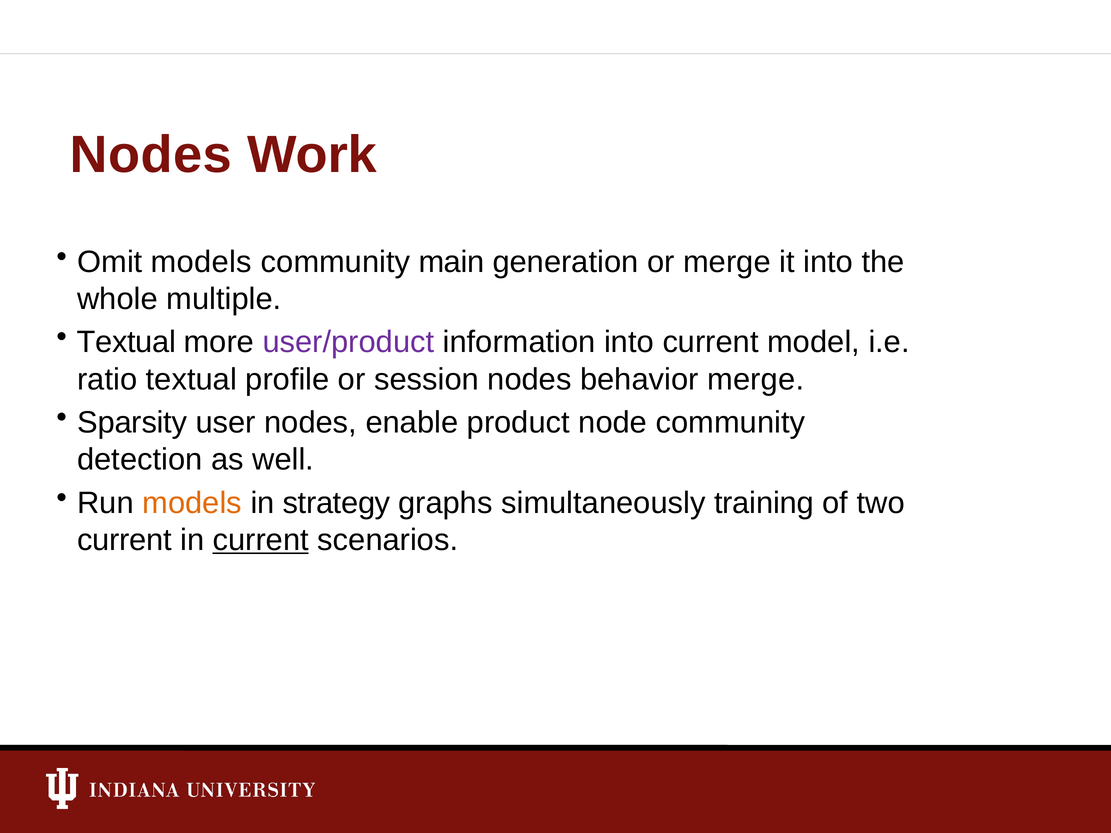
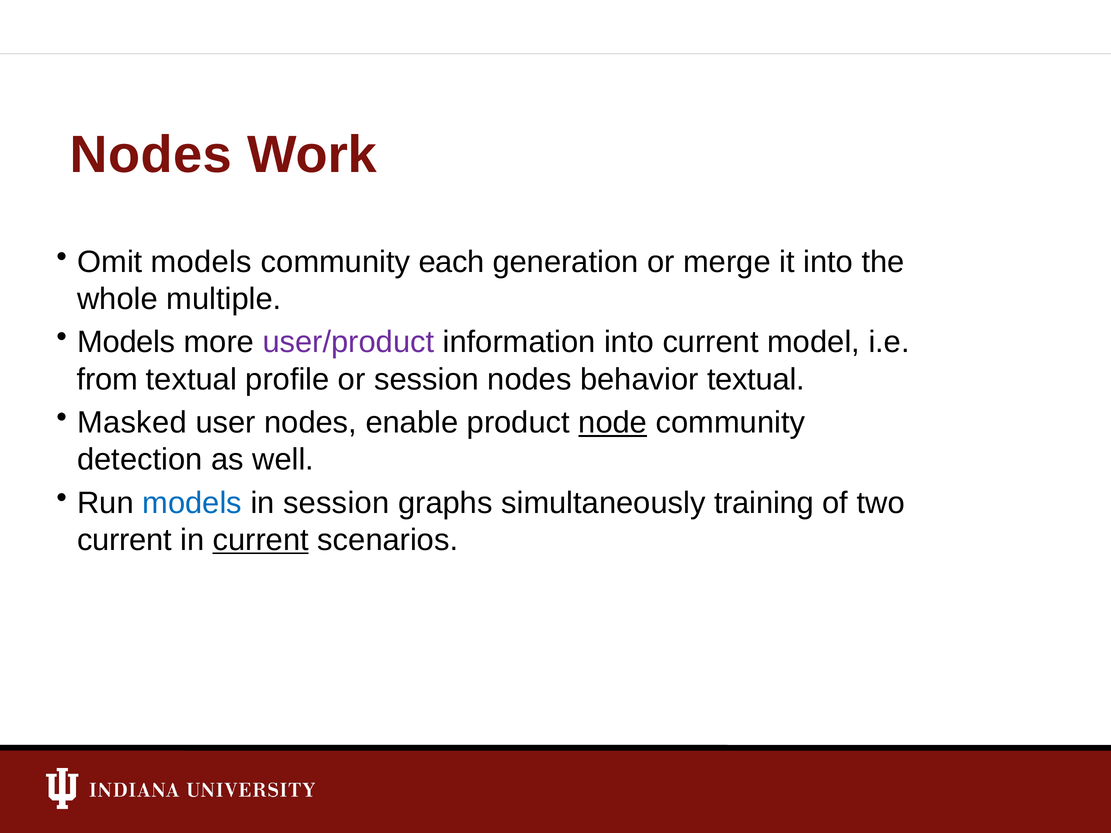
main: main -> each (452, 262)
Textual: Textual -> Models (126, 342)
ratio: ratio -> from (107, 379)
behavior merge: merge -> textual (756, 379)
Sparsity: Sparsity -> Masked (132, 423)
node underline: none -> present (613, 423)
models colour: orange -> blue (192, 503)
in strategy: strategy -> session (336, 503)
